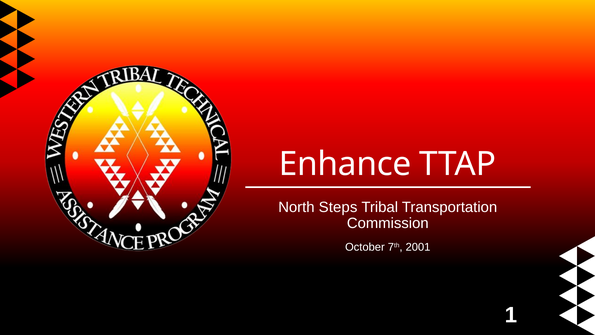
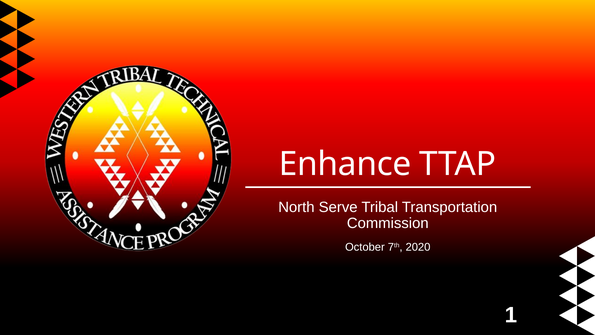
Steps: Steps -> Serve (338, 207)
2001: 2001 -> 2020 (418, 247)
